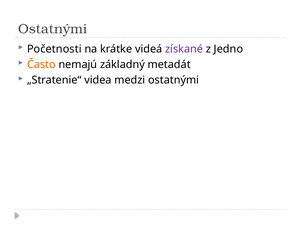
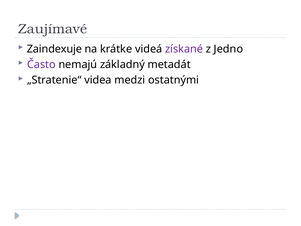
Ostatnými: Ostatnými -> Zaujímavé (53, 29)
Početnosti: Početnosti -> Zaindexuje (54, 49)
Často colour: orange -> purple (41, 64)
